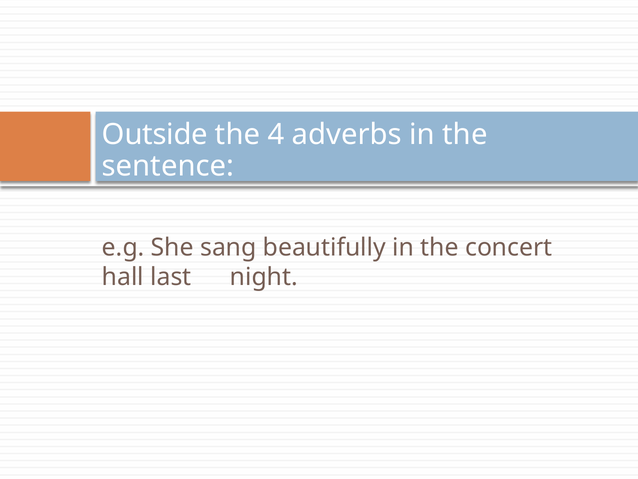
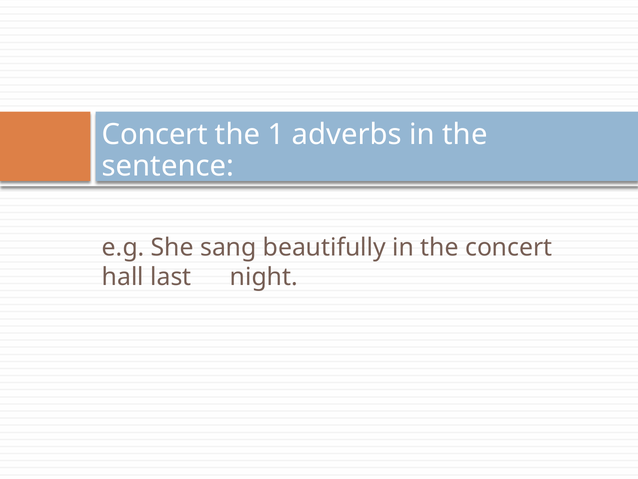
Outside: Outside -> Concert (155, 134)
4: 4 -> 1 (276, 134)
